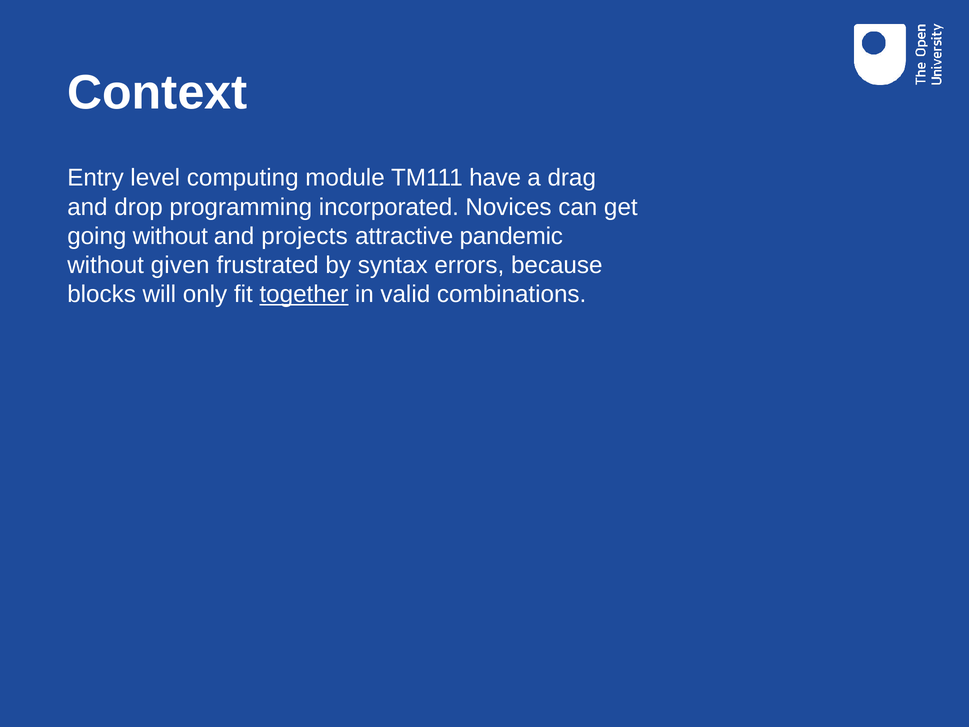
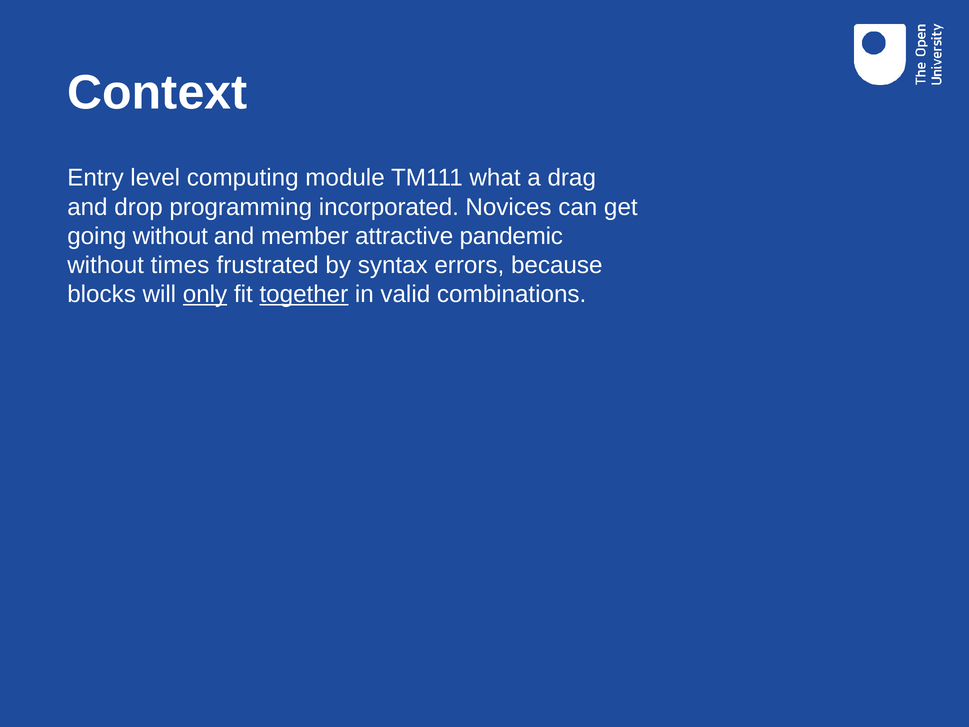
have: have -> what (495, 178)
projects: projects -> member (305, 236)
given: given -> times (180, 265)
only underline: none -> present (205, 294)
